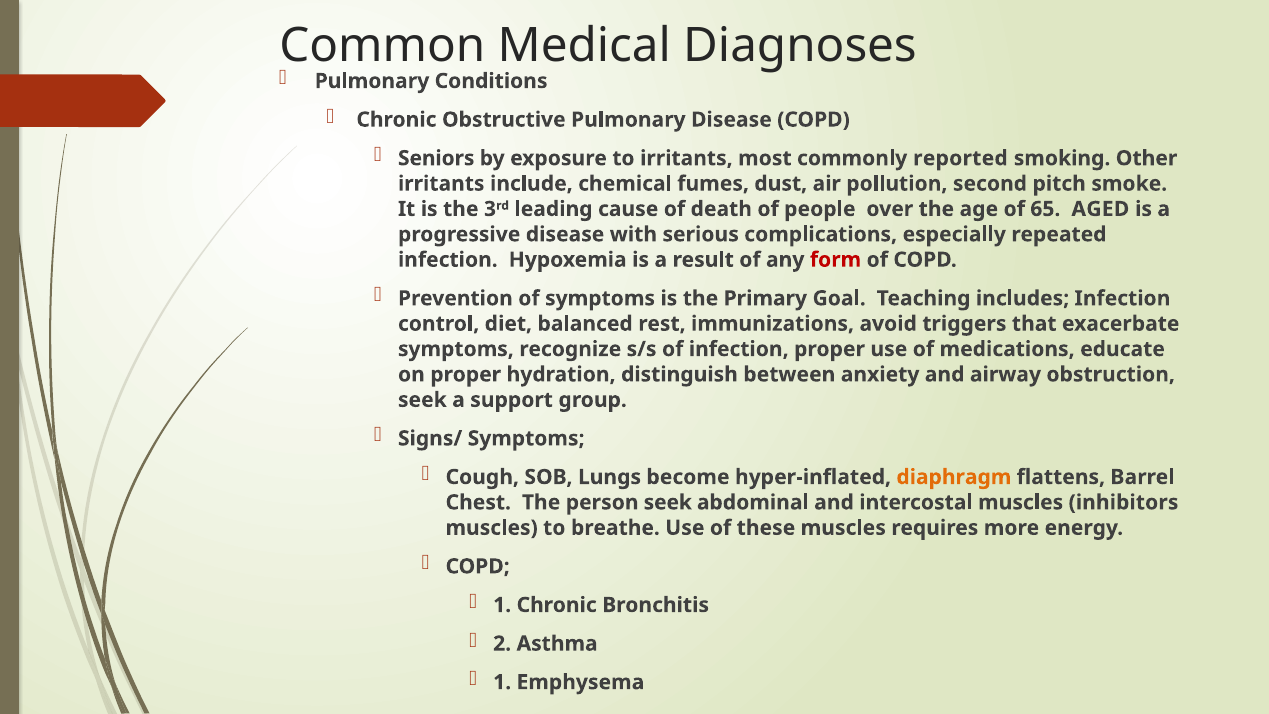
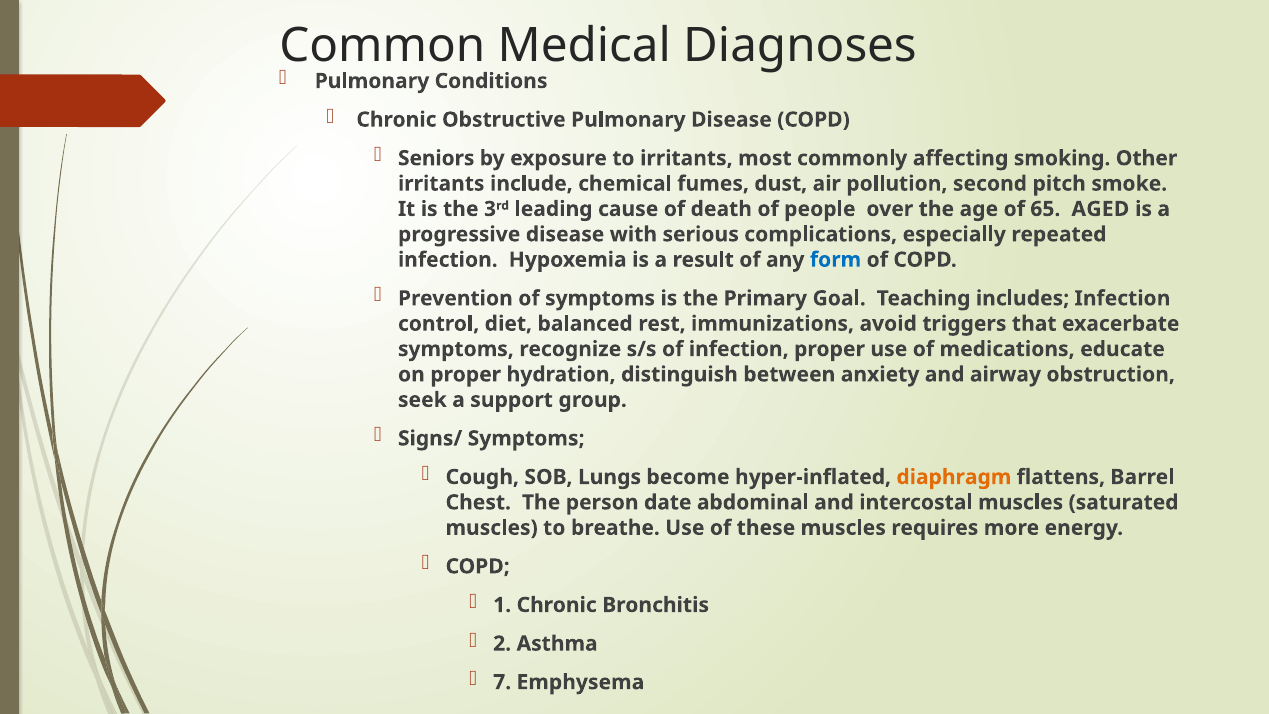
reported: reported -> affecting (961, 158)
form colour: red -> blue (836, 260)
person seek: seek -> date (668, 502)
inhibitors: inhibitors -> saturated (1124, 502)
1: 1 -> 7 (502, 682)
